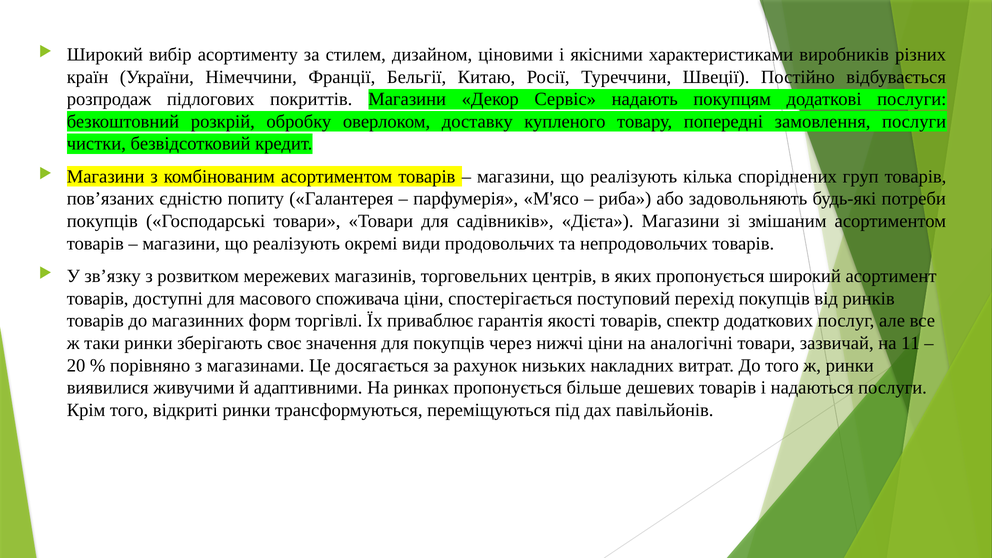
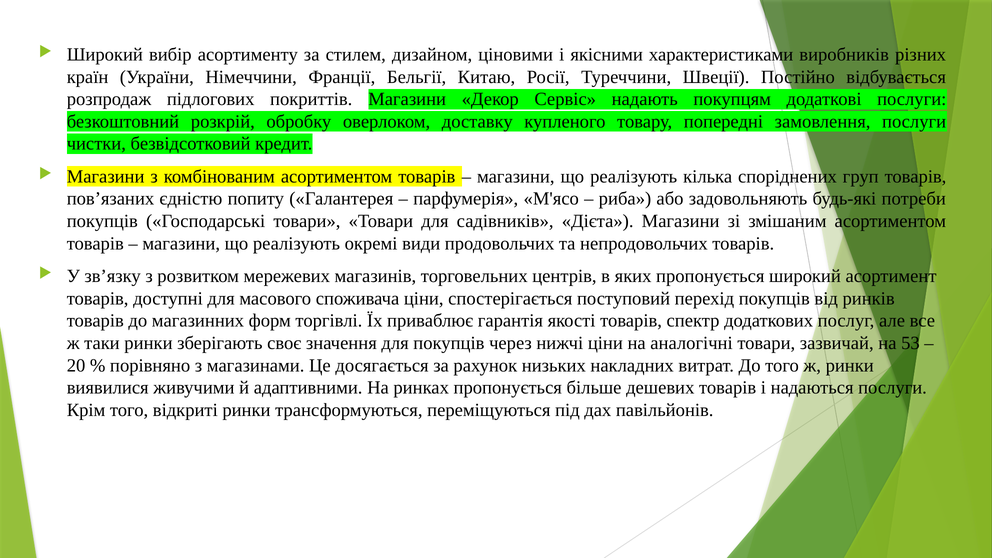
11: 11 -> 53 (910, 343)
